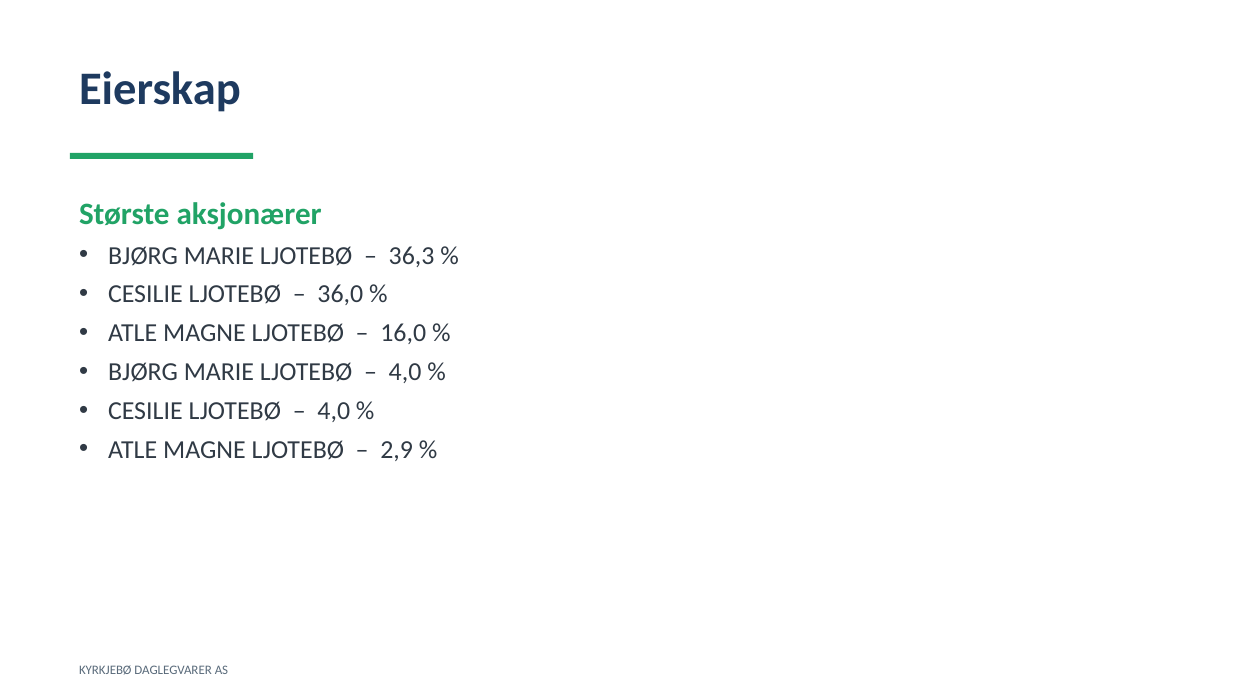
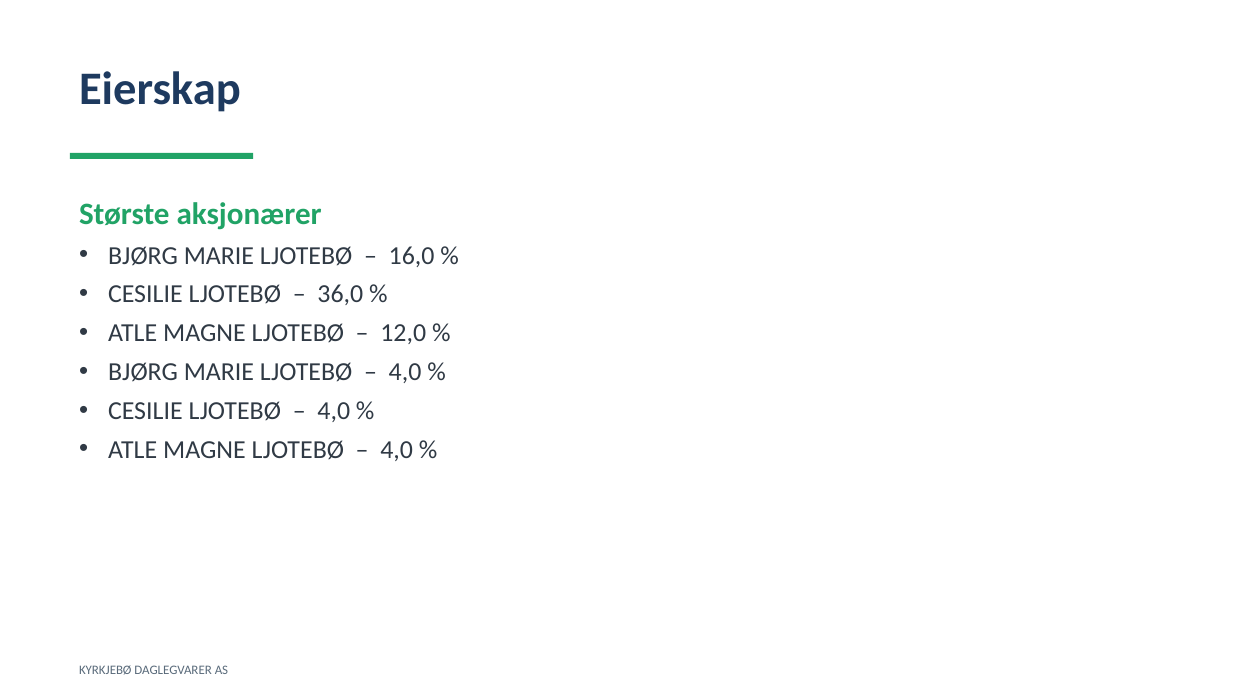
36,3: 36,3 -> 16,0 (412, 255)
16,0: 16,0 -> 12,0 (403, 333)
2,9: 2,9 -> 4,0 (397, 450)
